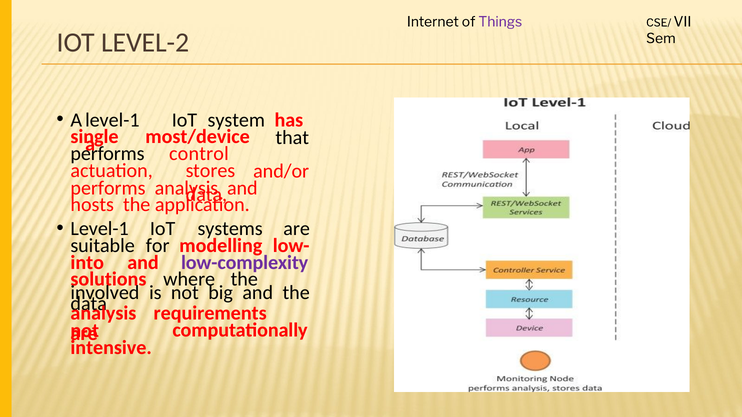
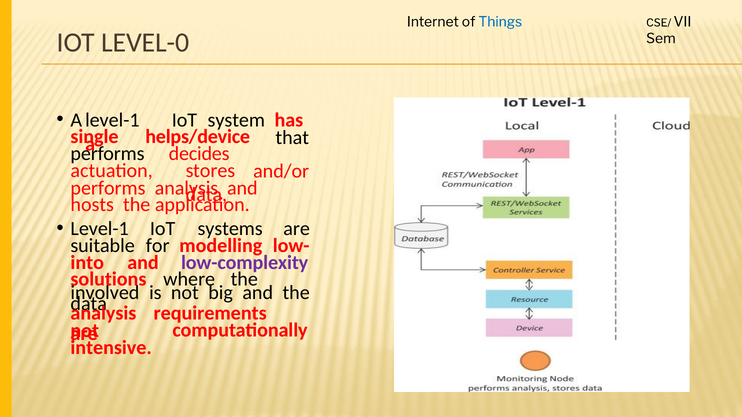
Things colour: purple -> blue (500, 22)
LEVEL-2: LEVEL-2 -> LEVEL-0 (145, 42)
most/device: most/device -> helps/device (198, 137)
control: control -> decides (199, 154)
